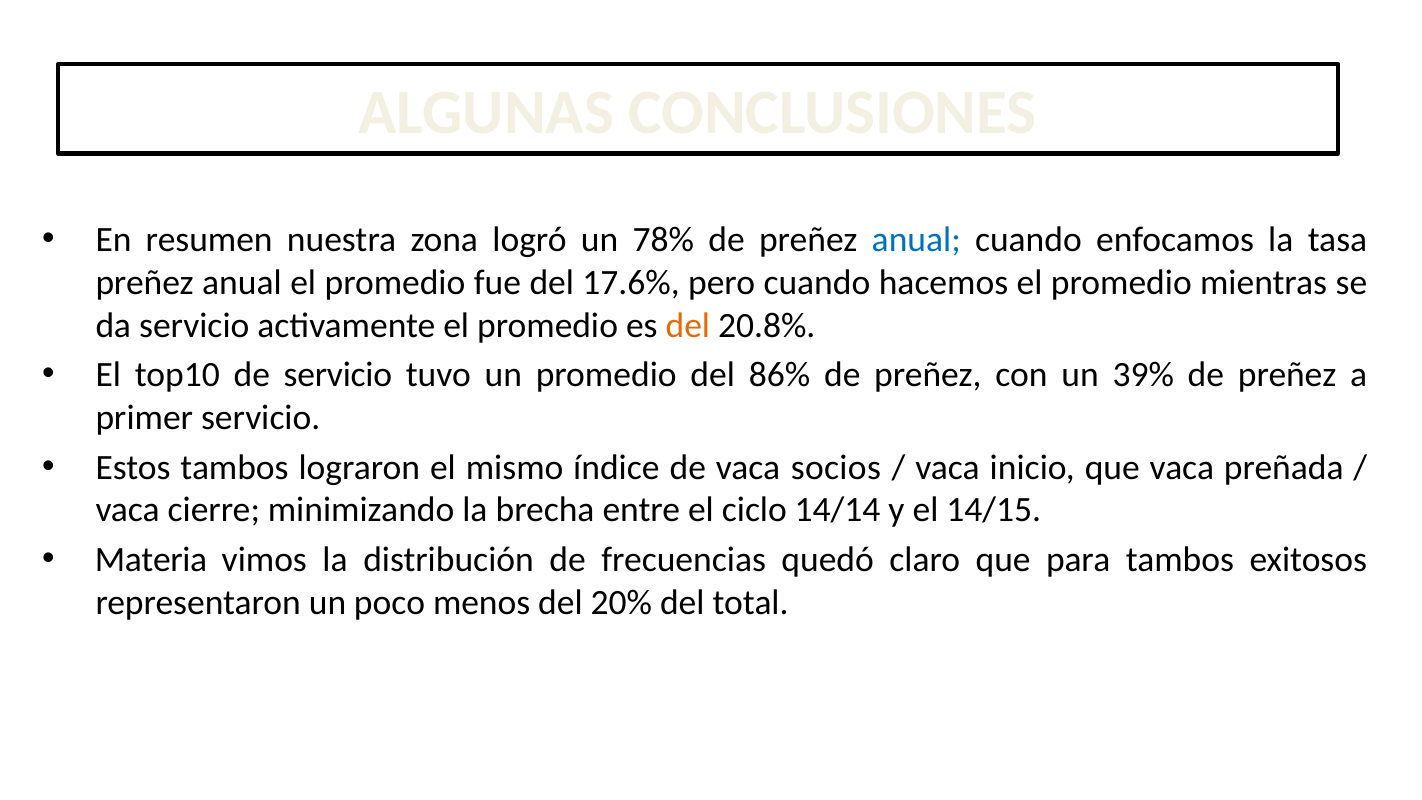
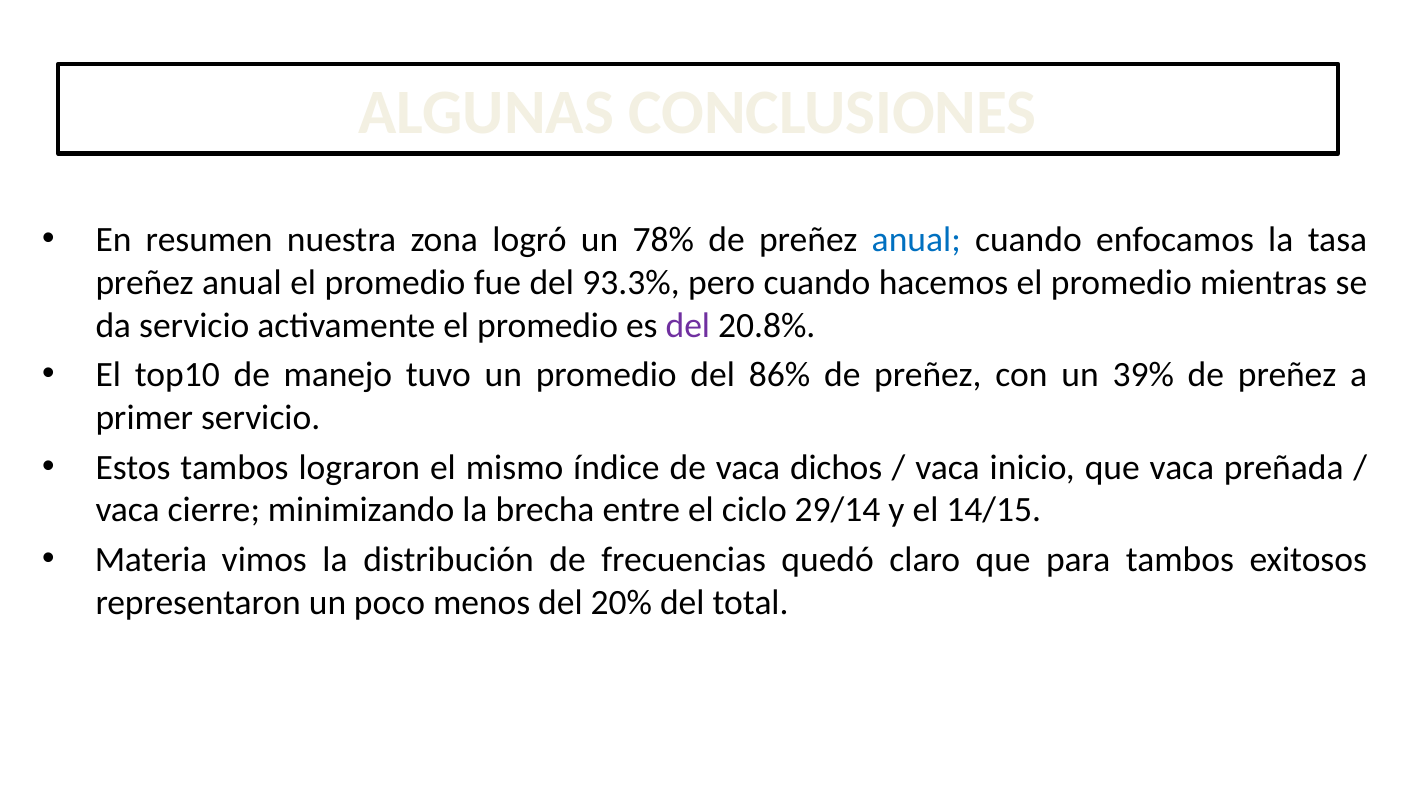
17.6%: 17.6% -> 93.3% (631, 283)
del colour: orange -> purple (688, 325)
de servicio: servicio -> manejo (338, 375)
socios: socios -> dichos (836, 467)
14/14: 14/14 -> 29/14 (838, 510)
